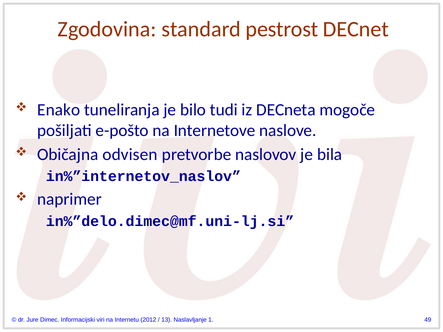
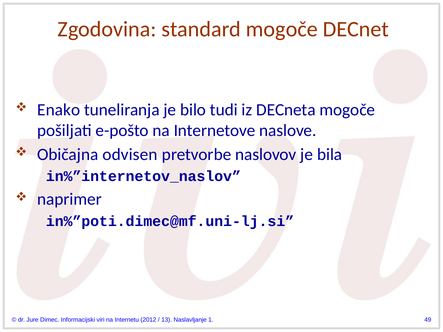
standard pestrost: pestrost -> mogoče (282, 29)
in%”delo.dimec@mf.uni-lj.si: in%”delo.dimec@mf.uni-lj.si -> in%”poti.dimec@mf.uni-lj.si (170, 221)
